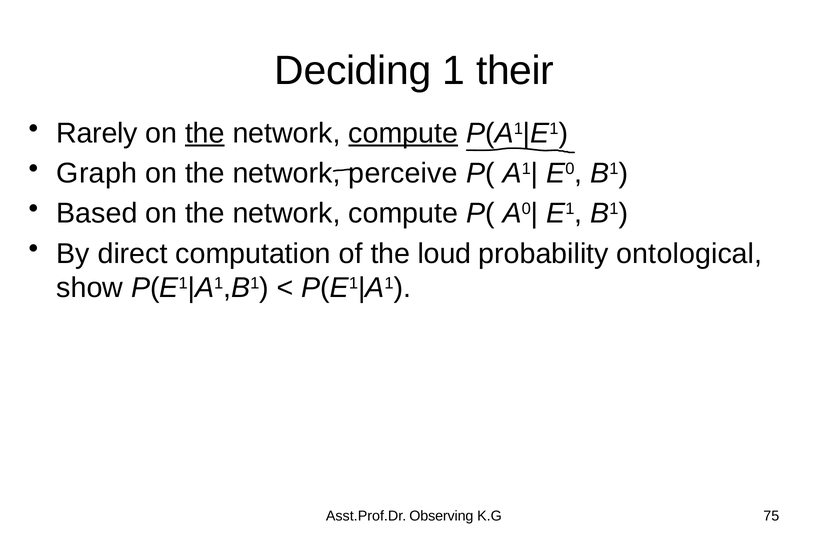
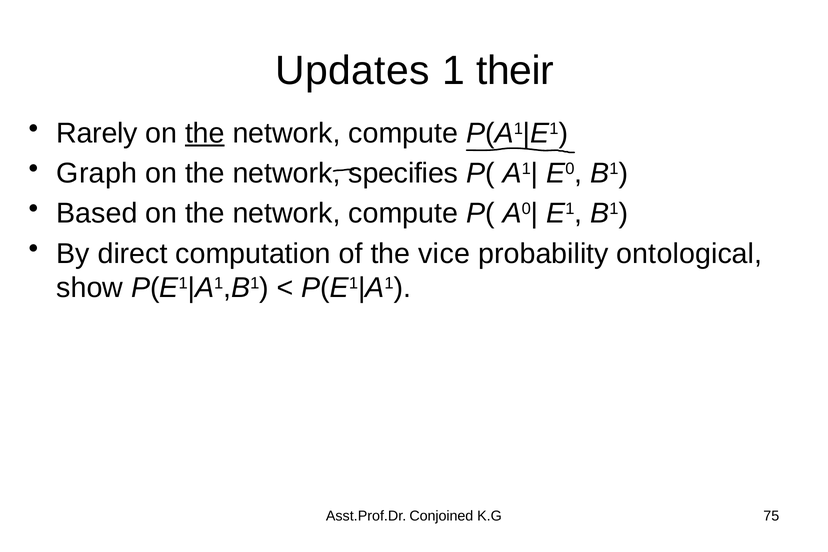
Deciding: Deciding -> Updates (352, 71)
compute underline: present -> none (403, 133)
perceive: perceive -> specifies (403, 173)
loud: loud -> vice (444, 254)
Observing: Observing -> Conjoined (441, 516)
